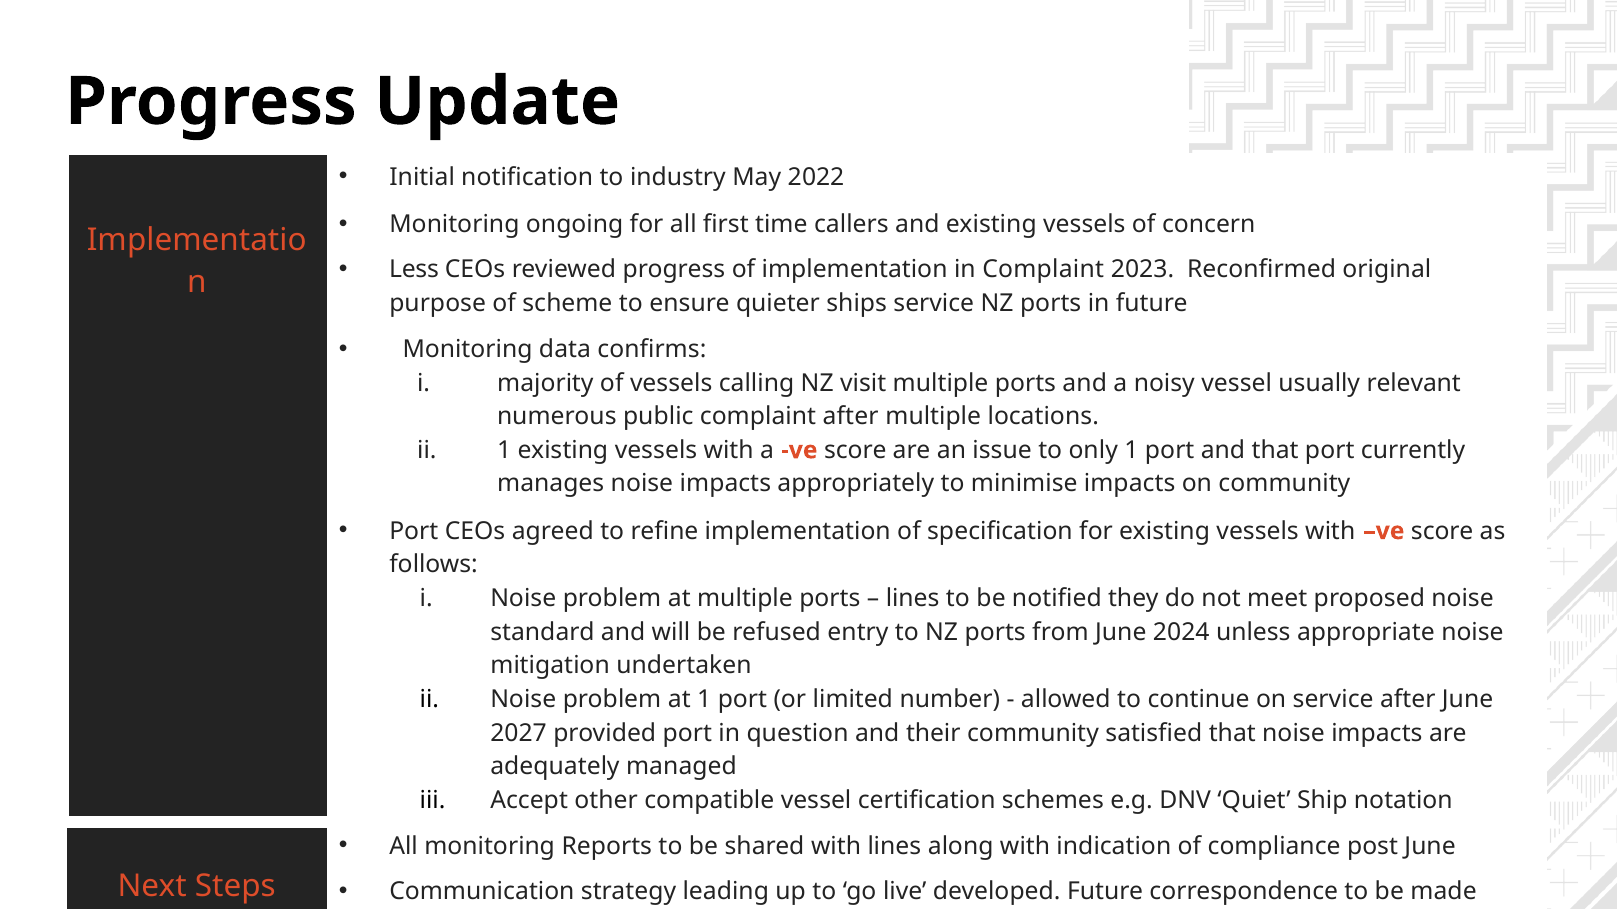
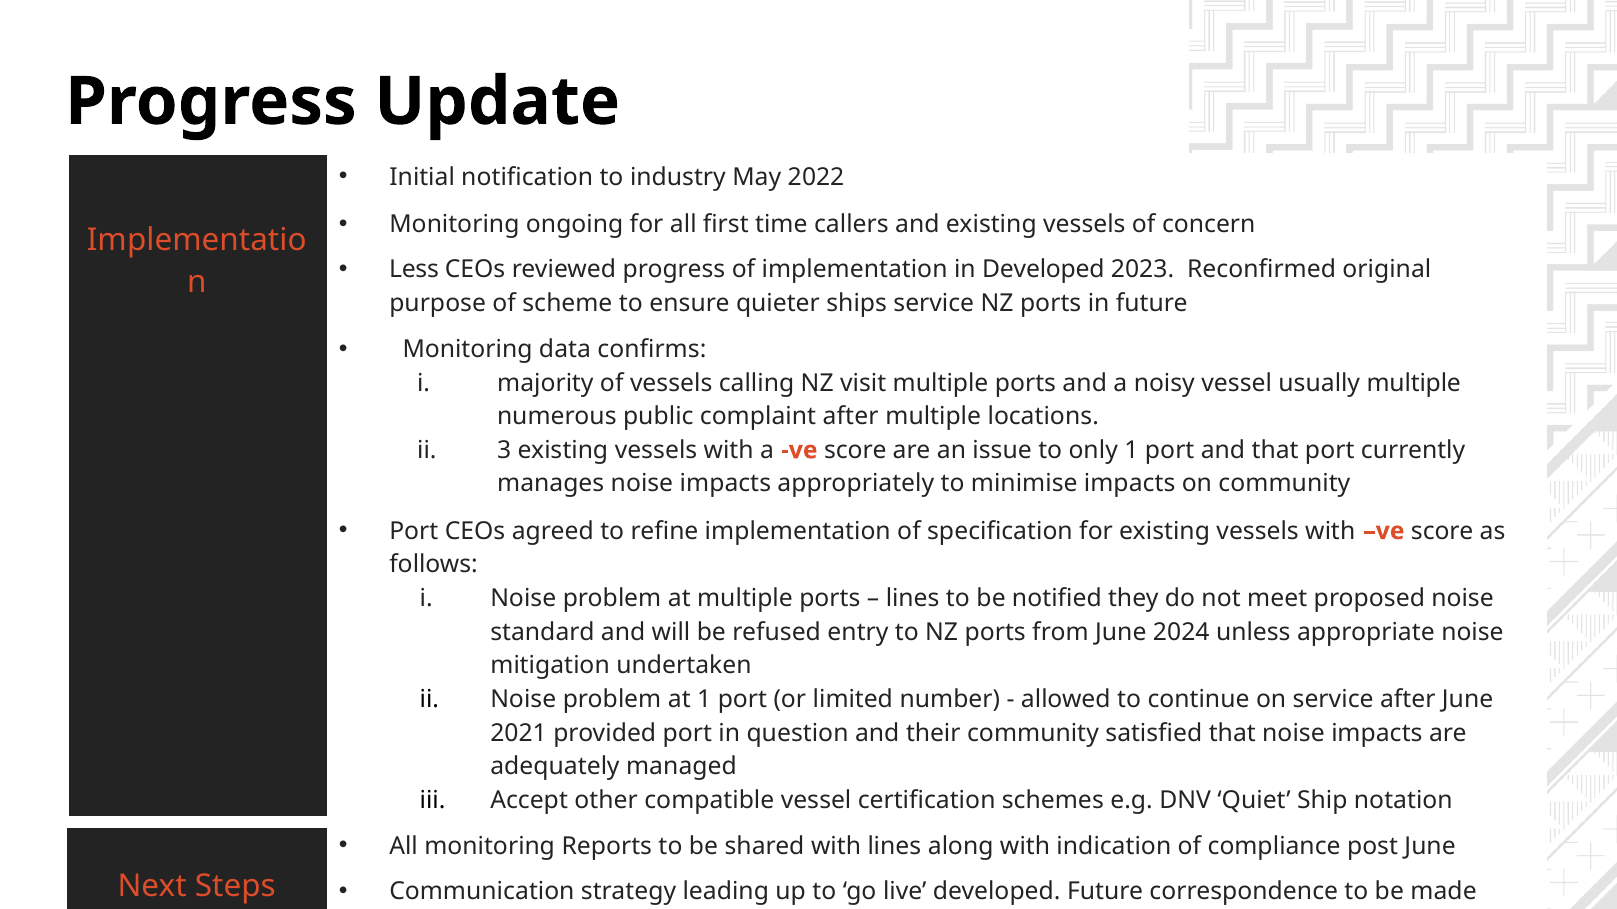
in Complaint: Complaint -> Developed (1043, 270)
usually relevant: relevant -> multiple (1414, 383)
1: 1 -> 3 (504, 450)
2027: 2027 -> 2021 (519, 733)
